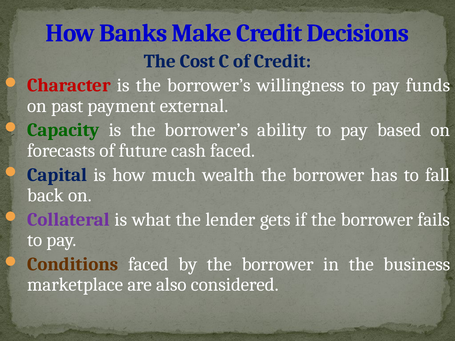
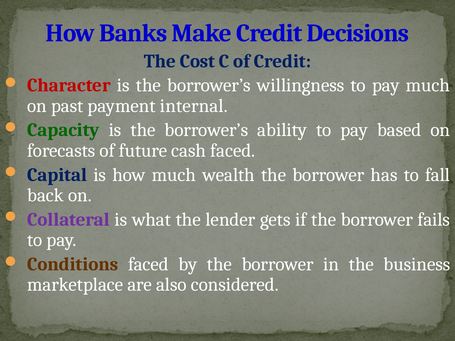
pay funds: funds -> much (428, 85)
external: external -> internal (194, 106)
